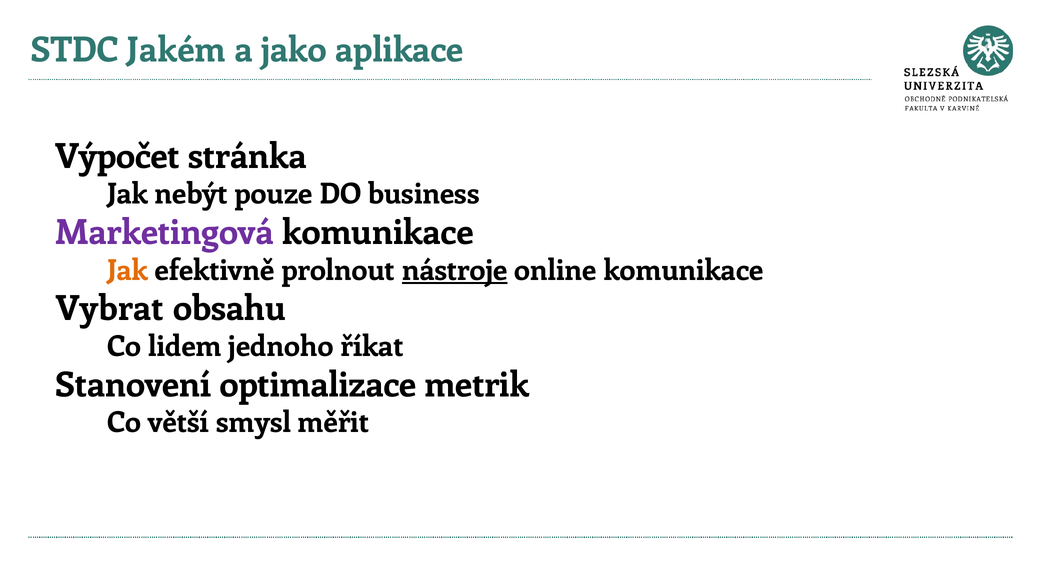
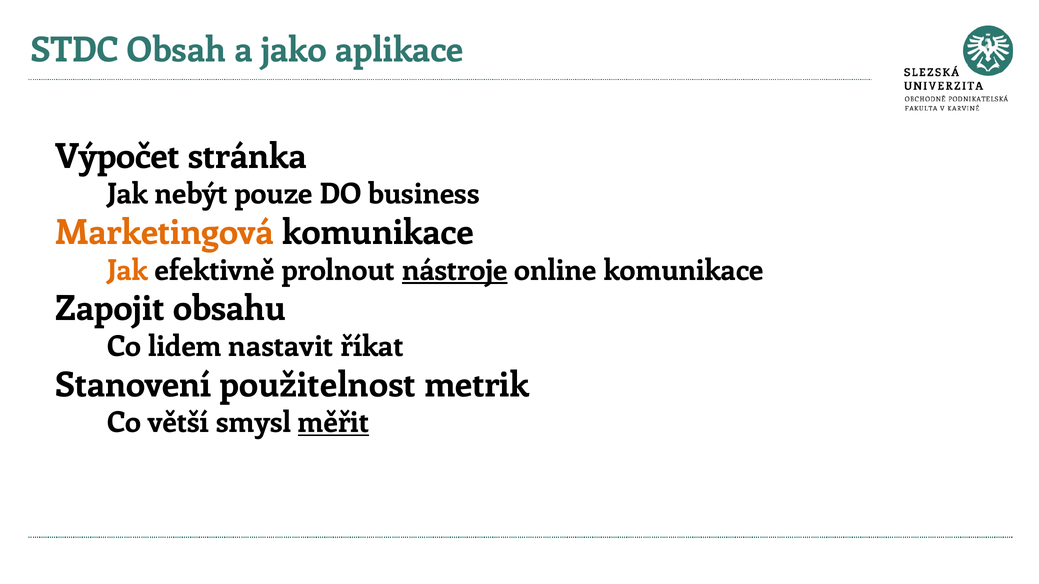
Jakém: Jakém -> Obsah (177, 51)
Marketingová colour: purple -> orange (164, 233)
Vybrat: Vybrat -> Zapojit (110, 309)
jednoho: jednoho -> nastavit (281, 347)
optimalizace: optimalizace -> použitelnost (318, 386)
měřit underline: none -> present (334, 423)
